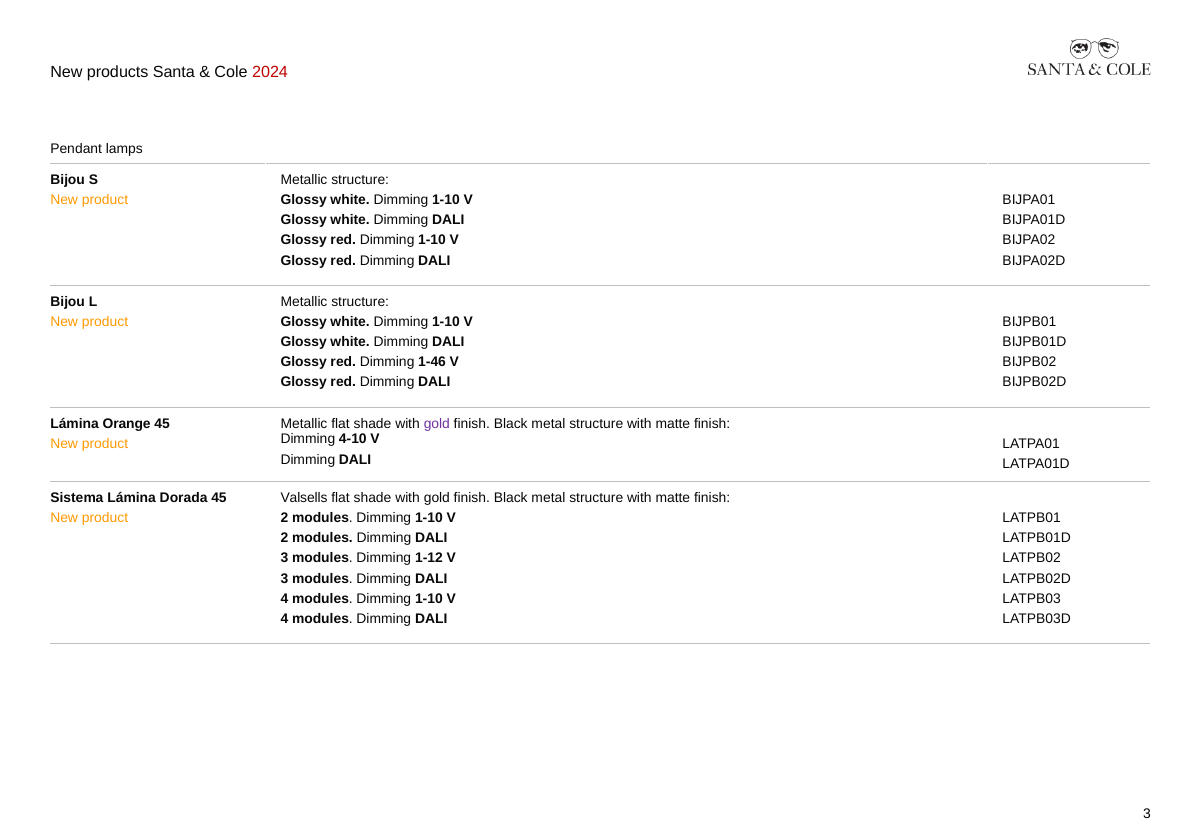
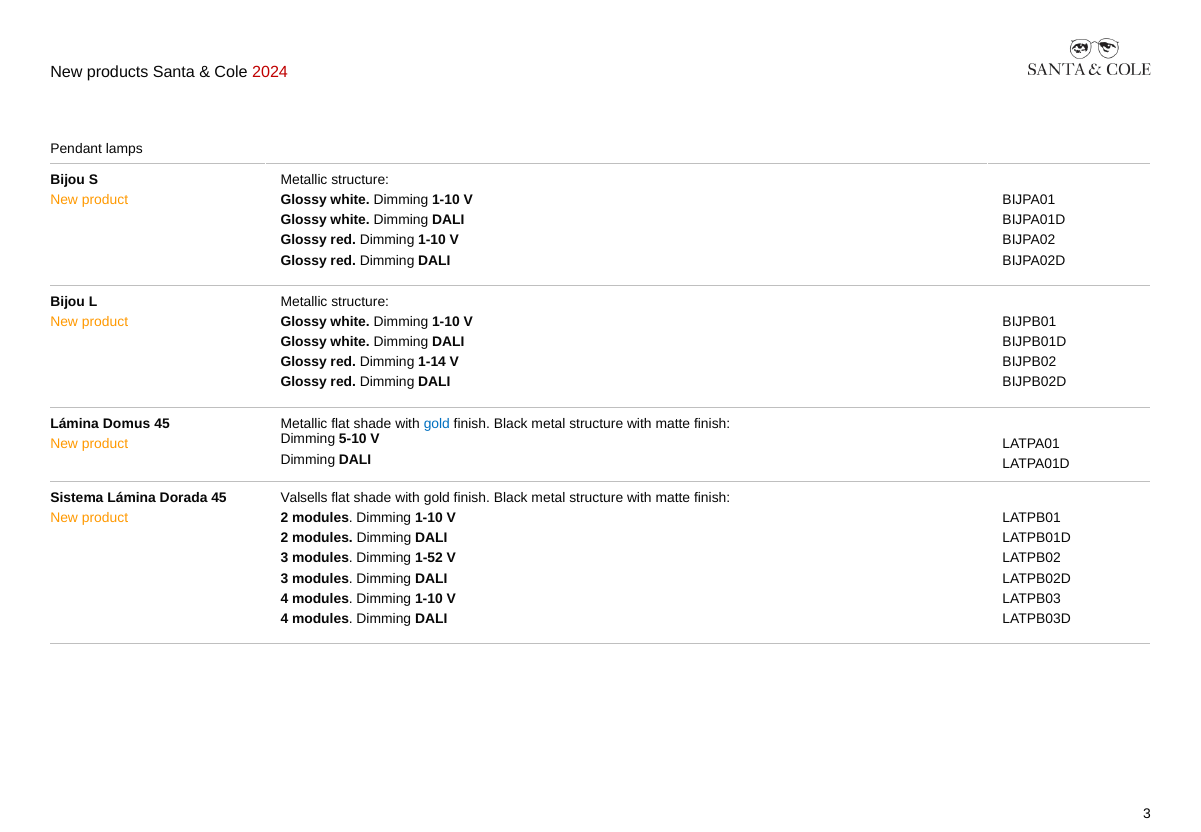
1-46: 1-46 -> 1-14 (432, 362)
Orange: Orange -> Domus (127, 424)
gold colour: purple -> blue (437, 424)
4-10: 4-10 -> 5-10 (353, 439)
1-12: 1-12 -> 1-52 (429, 558)
